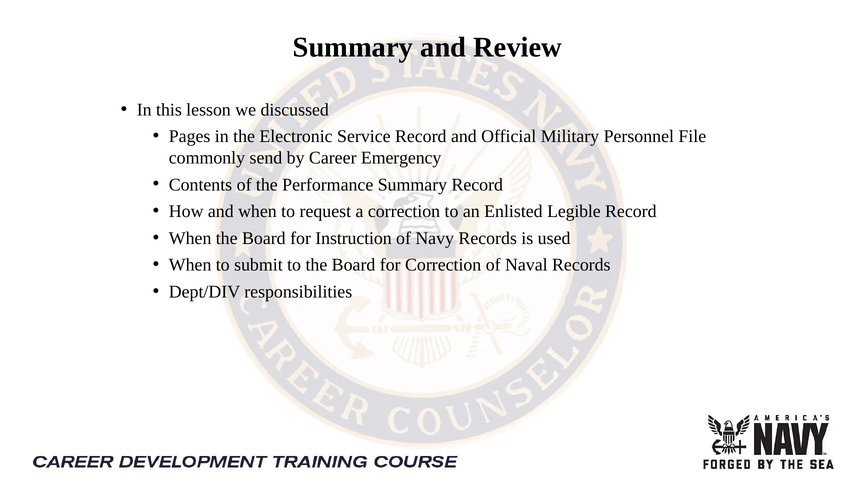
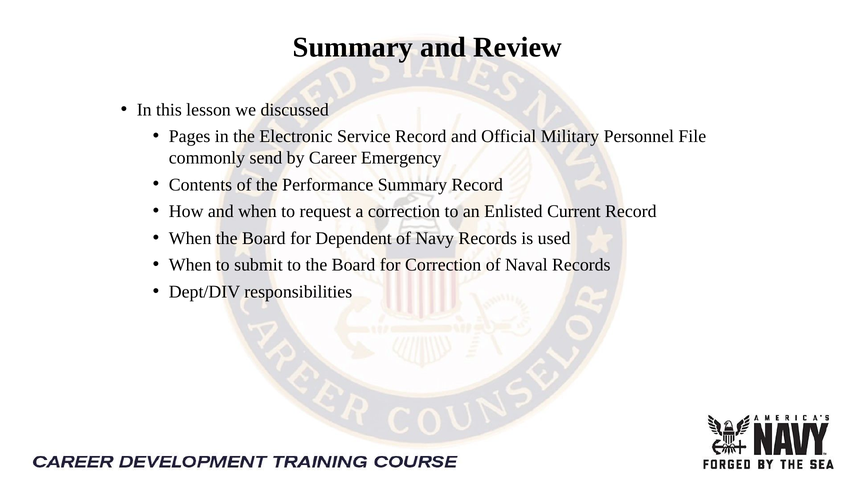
Legible: Legible -> Current (574, 211)
Instruction: Instruction -> Dependent (354, 238)
